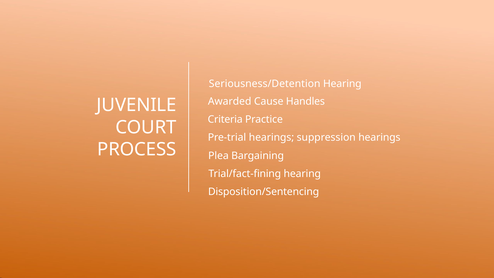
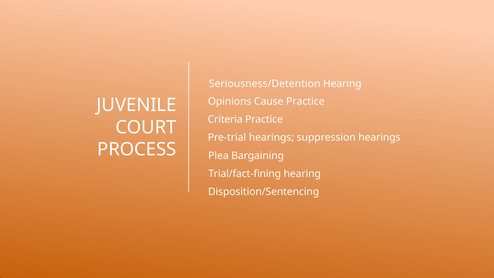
Awarded: Awarded -> Opinions (230, 102)
Cause Handles: Handles -> Practice (305, 102)
